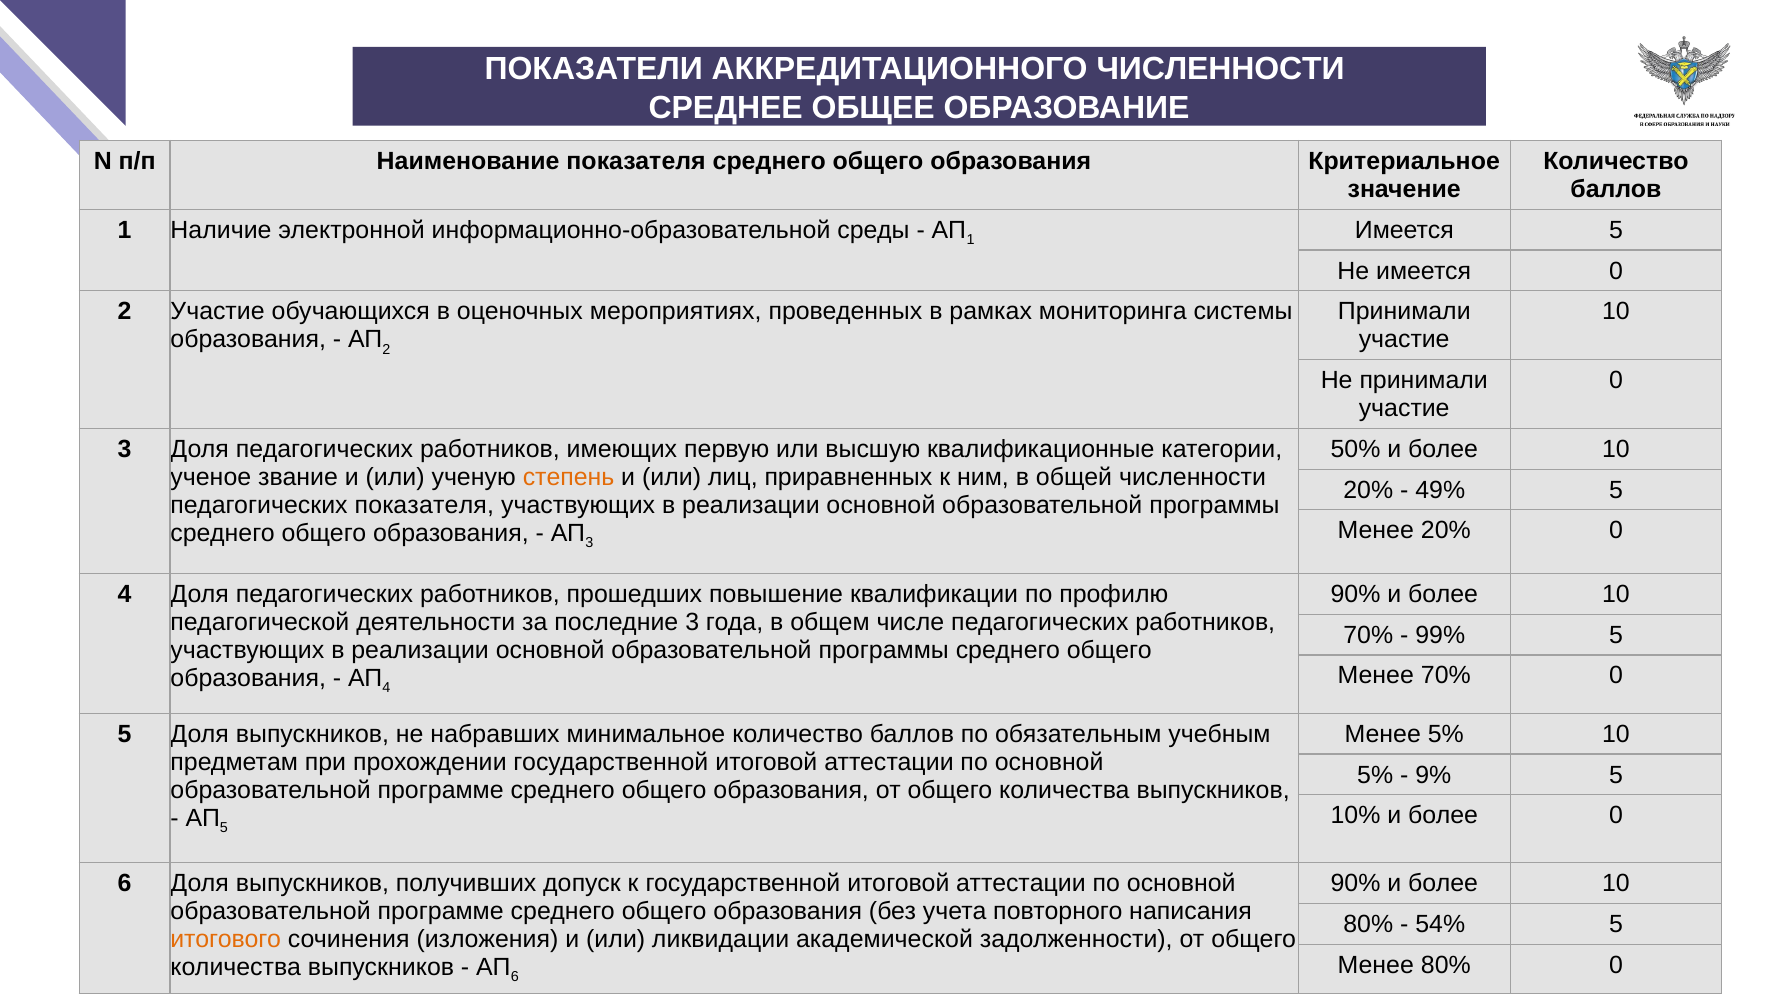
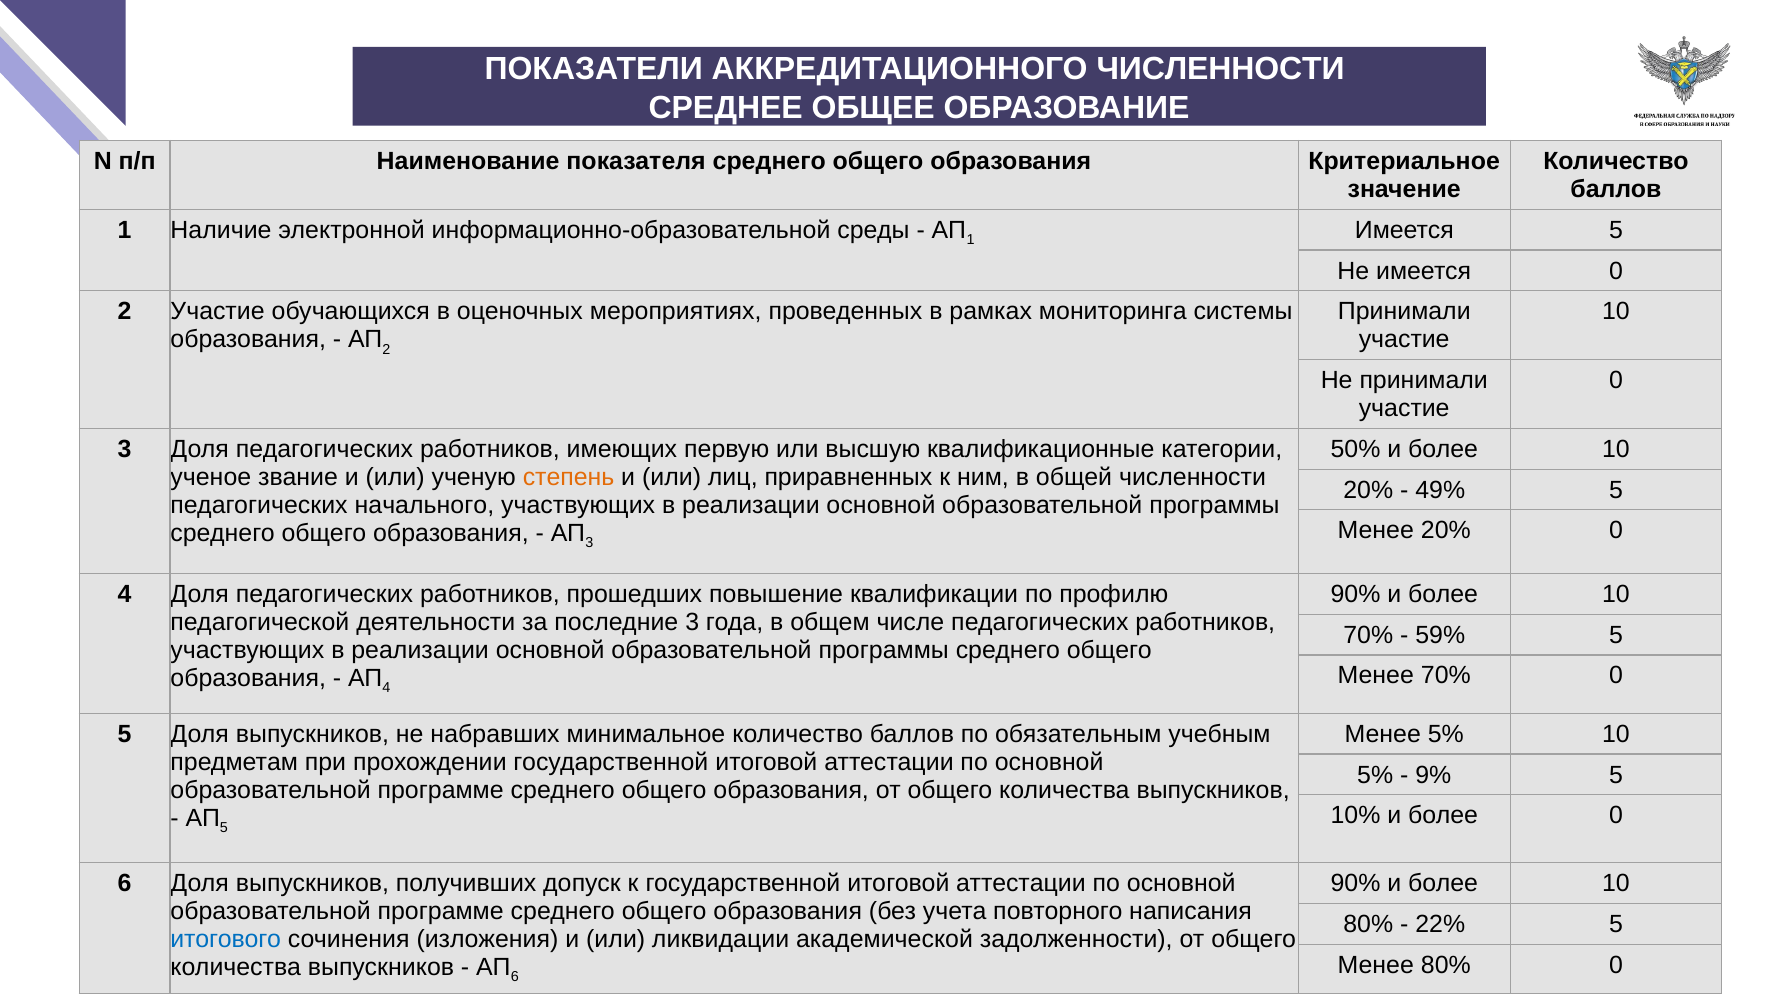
педагогических показателя: показателя -> начального (424, 505)
99%: 99% -> 59% (1440, 635)
54%: 54% -> 22% (1440, 925)
итогового colour: orange -> blue (226, 940)
